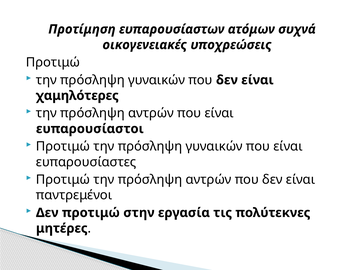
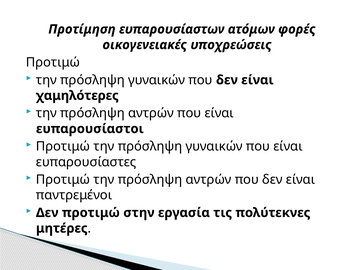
συχνά: συχνά -> φορές (297, 29)
